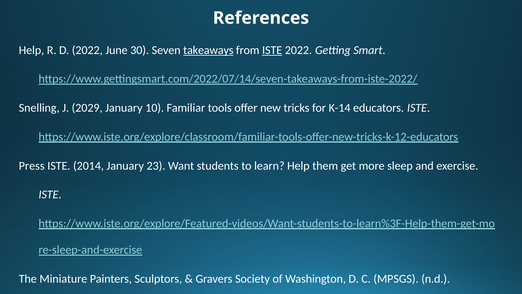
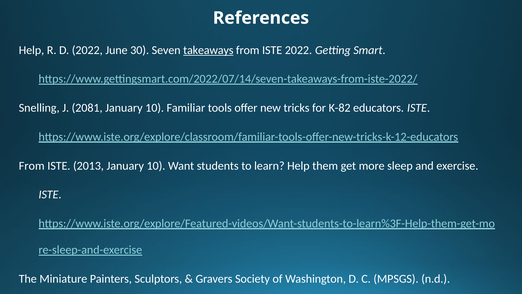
ISTE underline: present -> none (272, 50)
2029: 2029 -> 2081 (87, 108)
K-14: K-14 -> K-82 (340, 108)
Press: Press -> From (32, 166)
2014: 2014 -> 2013 (89, 166)
23: 23 -> 10 (156, 166)
